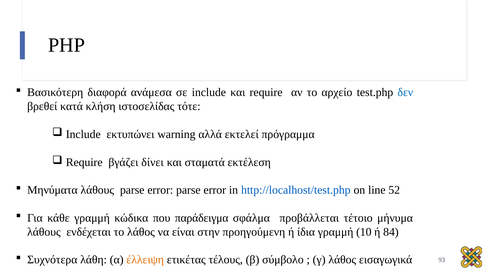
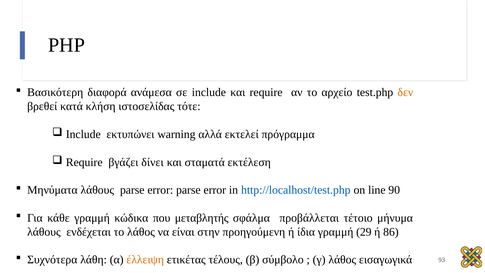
δεν colour: blue -> orange (405, 92)
52: 52 -> 90 (394, 190)
παράδειγμα: παράδειγμα -> μεταβλητής (202, 218)
10: 10 -> 29 (364, 232)
84: 84 -> 86 (391, 232)
